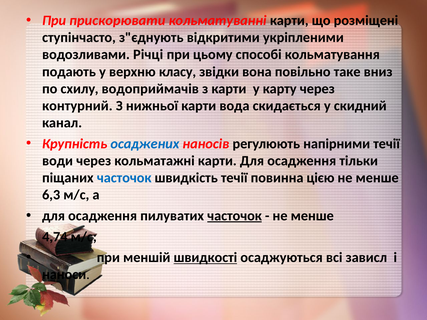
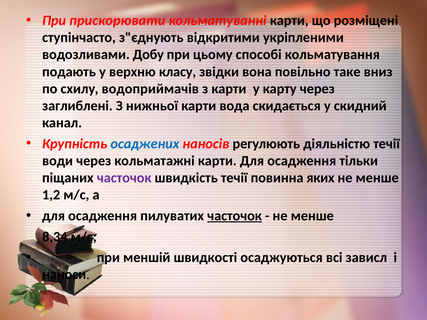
Річці: Річці -> Добу (148, 55)
контурний: контурний -> заглиблені (77, 106)
напірними: напірними -> діяльністю (337, 144)
часточок colour: blue -> purple (124, 178)
цією: цією -> яких (321, 178)
6,3: 6,3 -> 1,2 (51, 195)
4,74: 4,74 -> 8,34 (55, 237)
швидкості underline: present -> none (205, 258)
